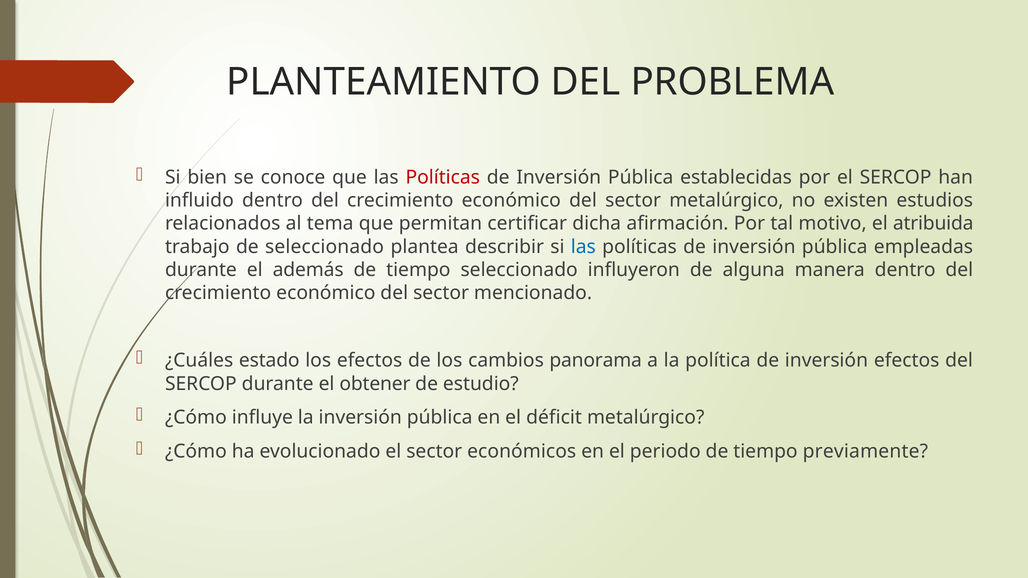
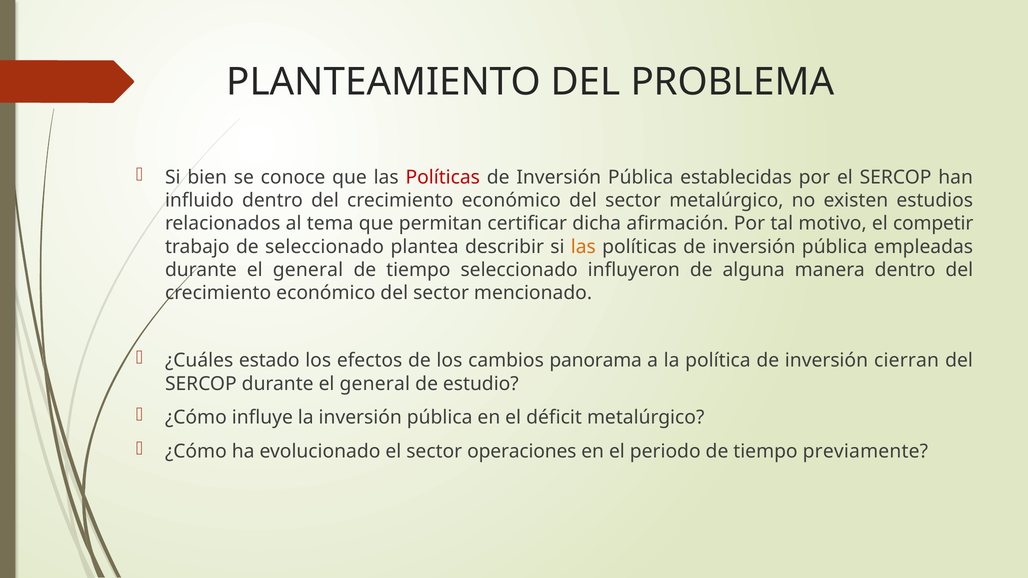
atribuida: atribuida -> competir (933, 224)
las colour: blue -> orange (583, 247)
además: además -> general (308, 270)
inversión efectos: efectos -> cierran (907, 361)
SERCOP durante el obtener: obtener -> general (375, 384)
económicos: económicos -> operaciones (522, 452)
